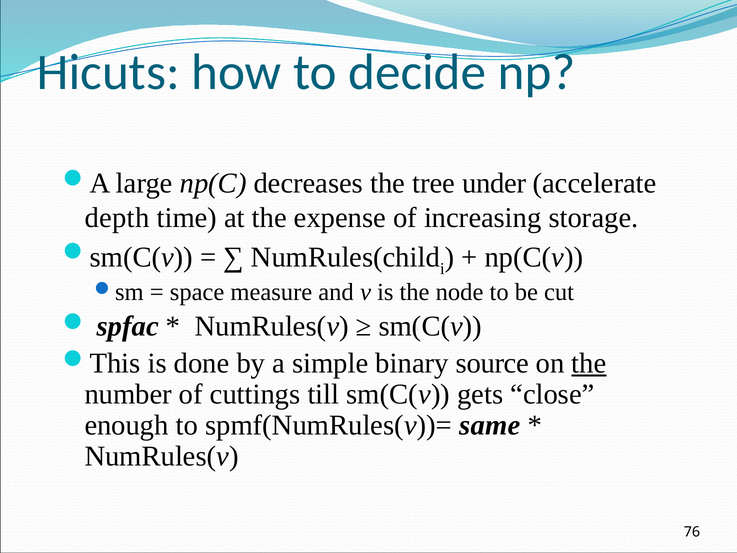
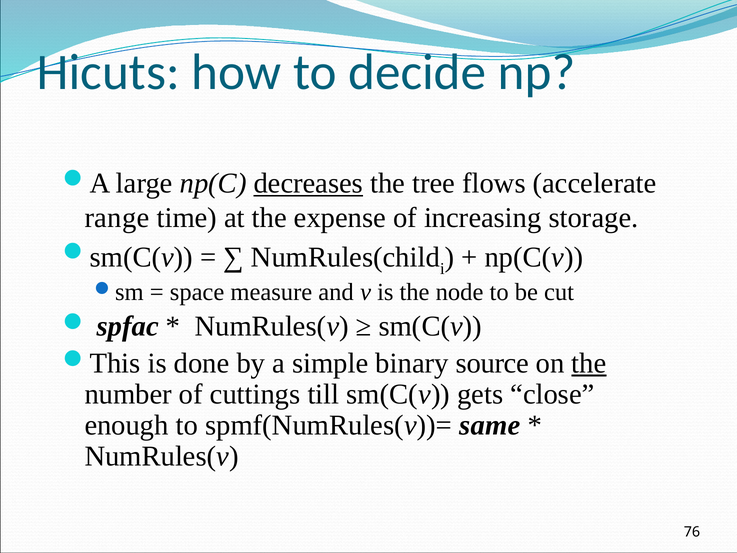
decreases underline: none -> present (308, 183)
under: under -> flows (494, 183)
depth: depth -> range (117, 218)
